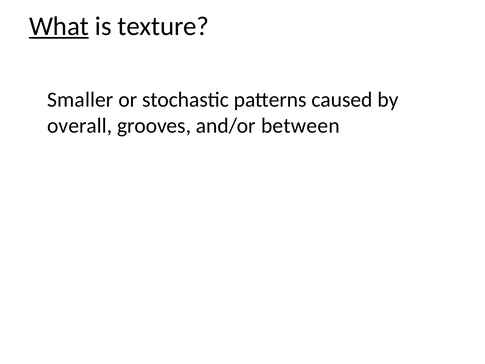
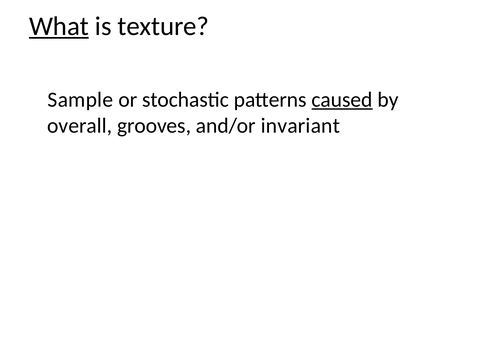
Smaller: Smaller -> Sample (80, 100)
caused underline: none -> present (342, 100)
between: between -> invariant (300, 125)
